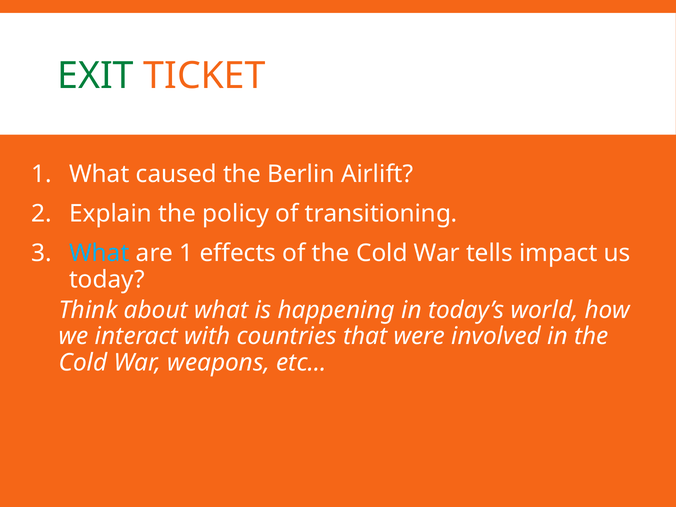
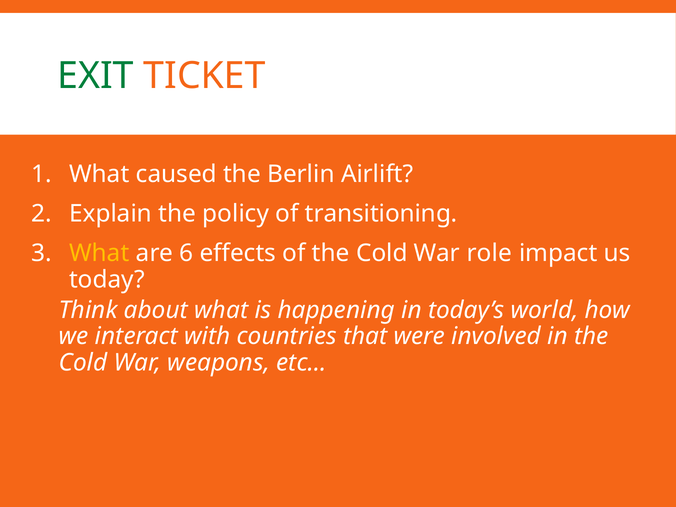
What colour: light blue -> yellow (99, 253)
are 1: 1 -> 6 (186, 253)
tells: tells -> role (489, 253)
